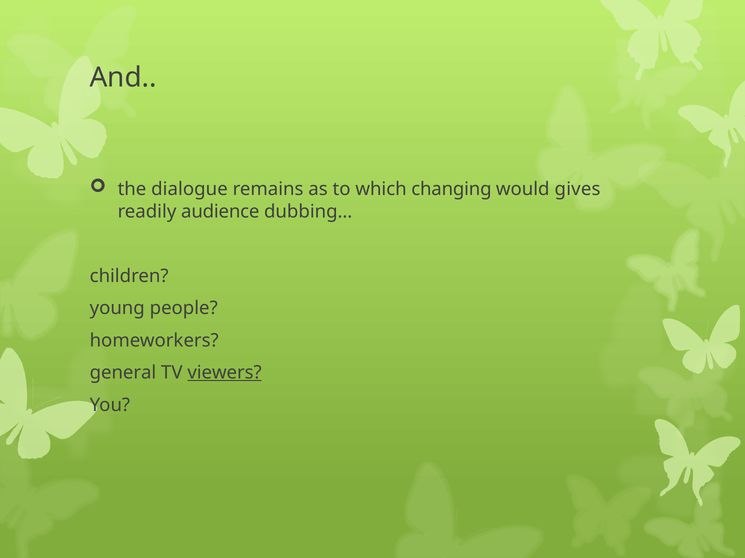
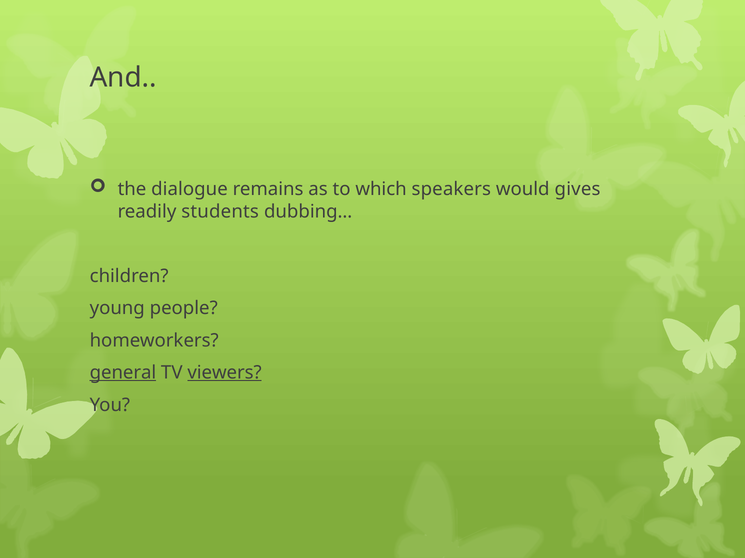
changing: changing -> speakers (451, 189)
audience: audience -> students (220, 212)
general underline: none -> present (123, 373)
